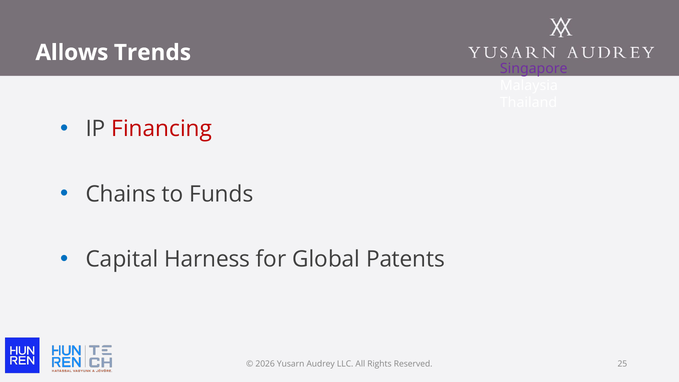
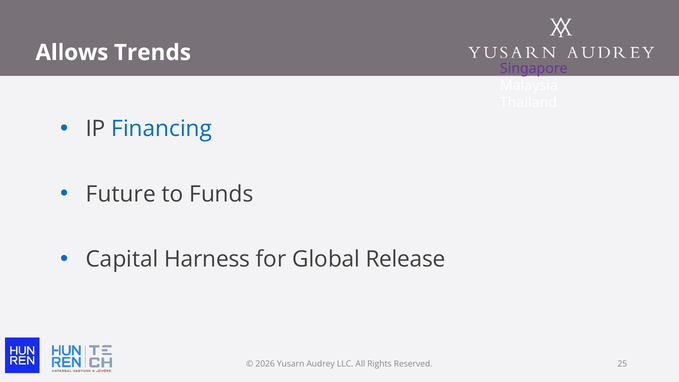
Financing colour: red -> blue (162, 129)
Chains: Chains -> Future (121, 194)
Patents: Patents -> Release (406, 259)
